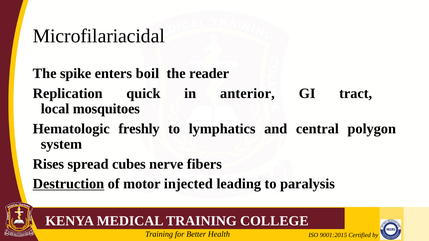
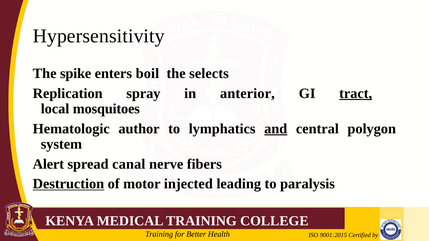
Microfilariacidal: Microfilariacidal -> Hypersensitivity (99, 36)
reader: reader -> selects (209, 73)
quick: quick -> spray (143, 93)
tract underline: none -> present (356, 93)
freshly: freshly -> author (139, 129)
and underline: none -> present (276, 129)
Rises: Rises -> Alert (48, 164)
cubes: cubes -> canal (129, 164)
